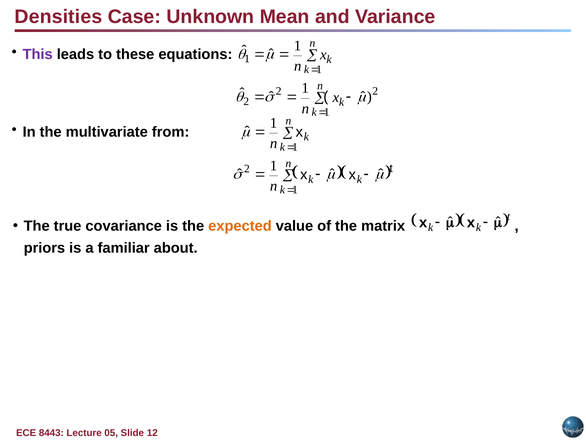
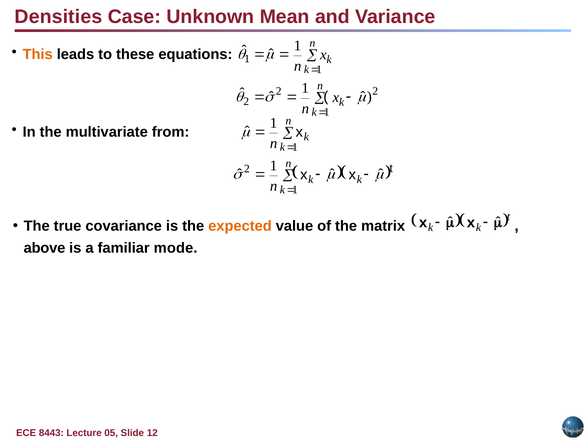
This colour: purple -> orange (38, 54)
priors: priors -> above (44, 248)
about: about -> mode (176, 248)
